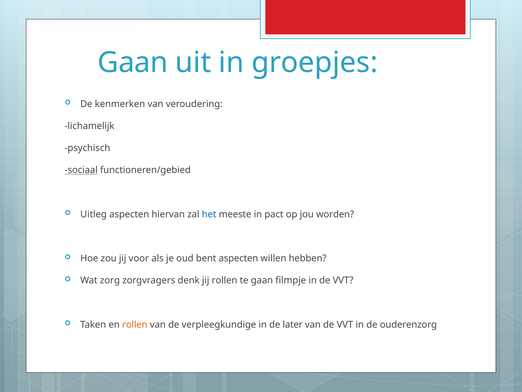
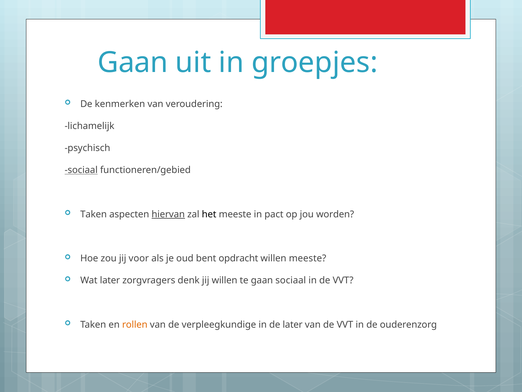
Uitleg: Uitleg -> Taken (94, 214)
hiervan underline: none -> present (168, 214)
het colour: blue -> black (209, 214)
bent aspecten: aspecten -> opdracht (238, 258)
willen hebben: hebben -> meeste (308, 258)
Wat zorg: zorg -> later (110, 280)
jij rollen: rollen -> willen (225, 280)
gaan filmpje: filmpje -> sociaal (291, 280)
